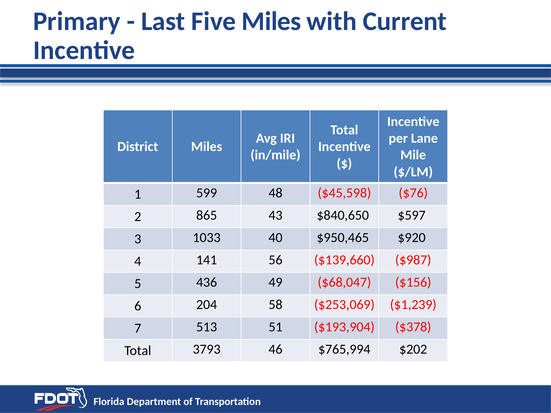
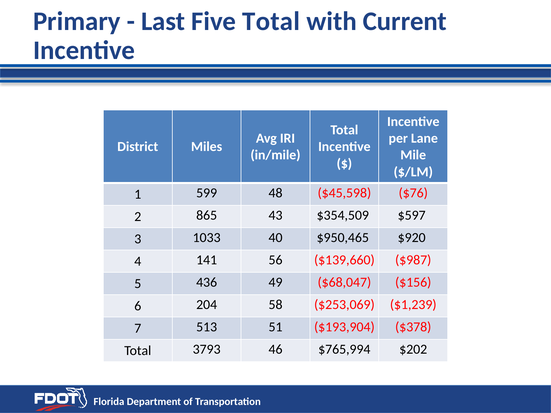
Five Miles: Miles -> Total (271, 21)
$840,650: $840,650 -> $354,509 (343, 216)
